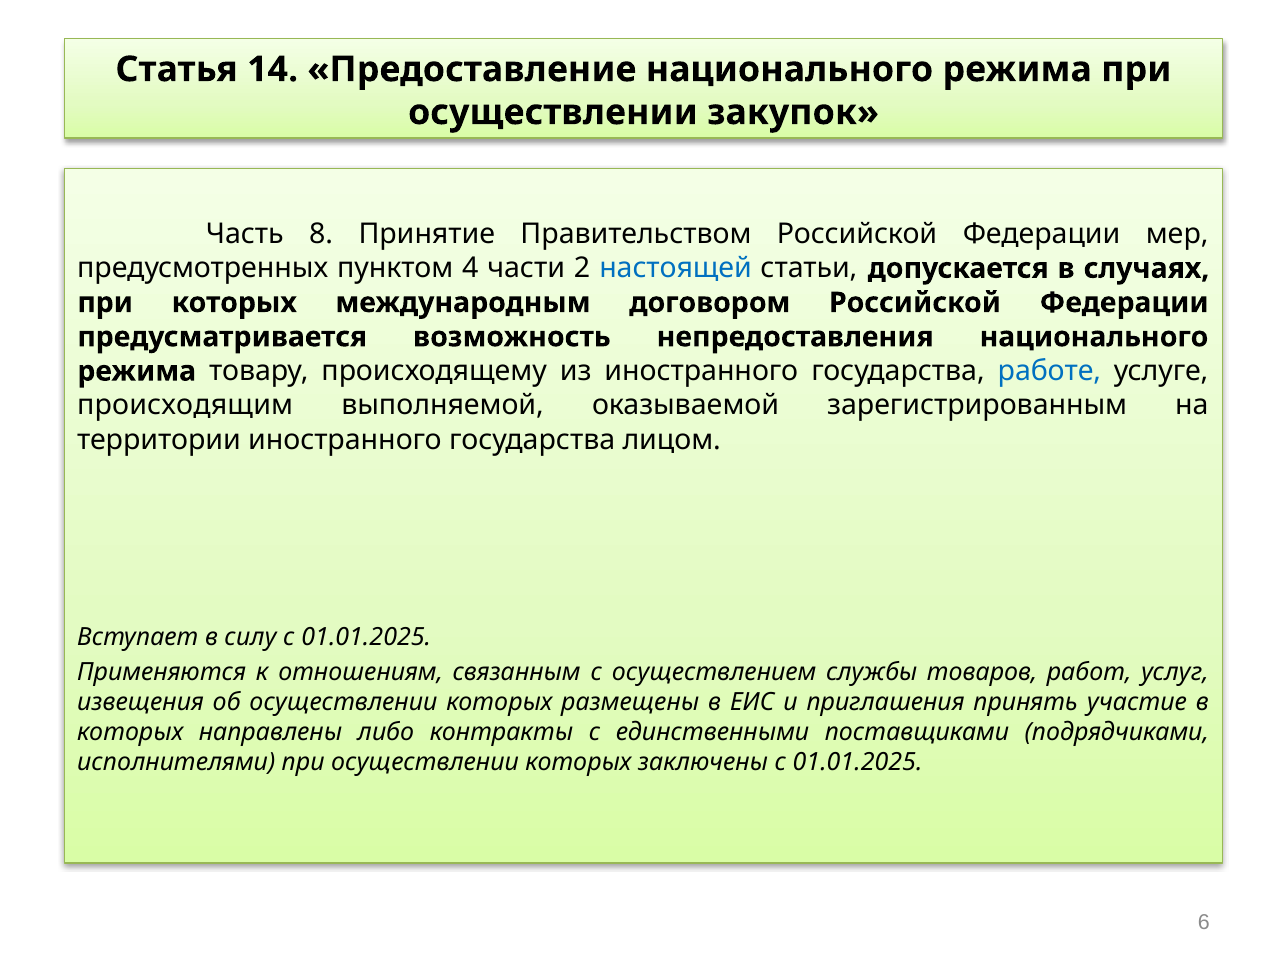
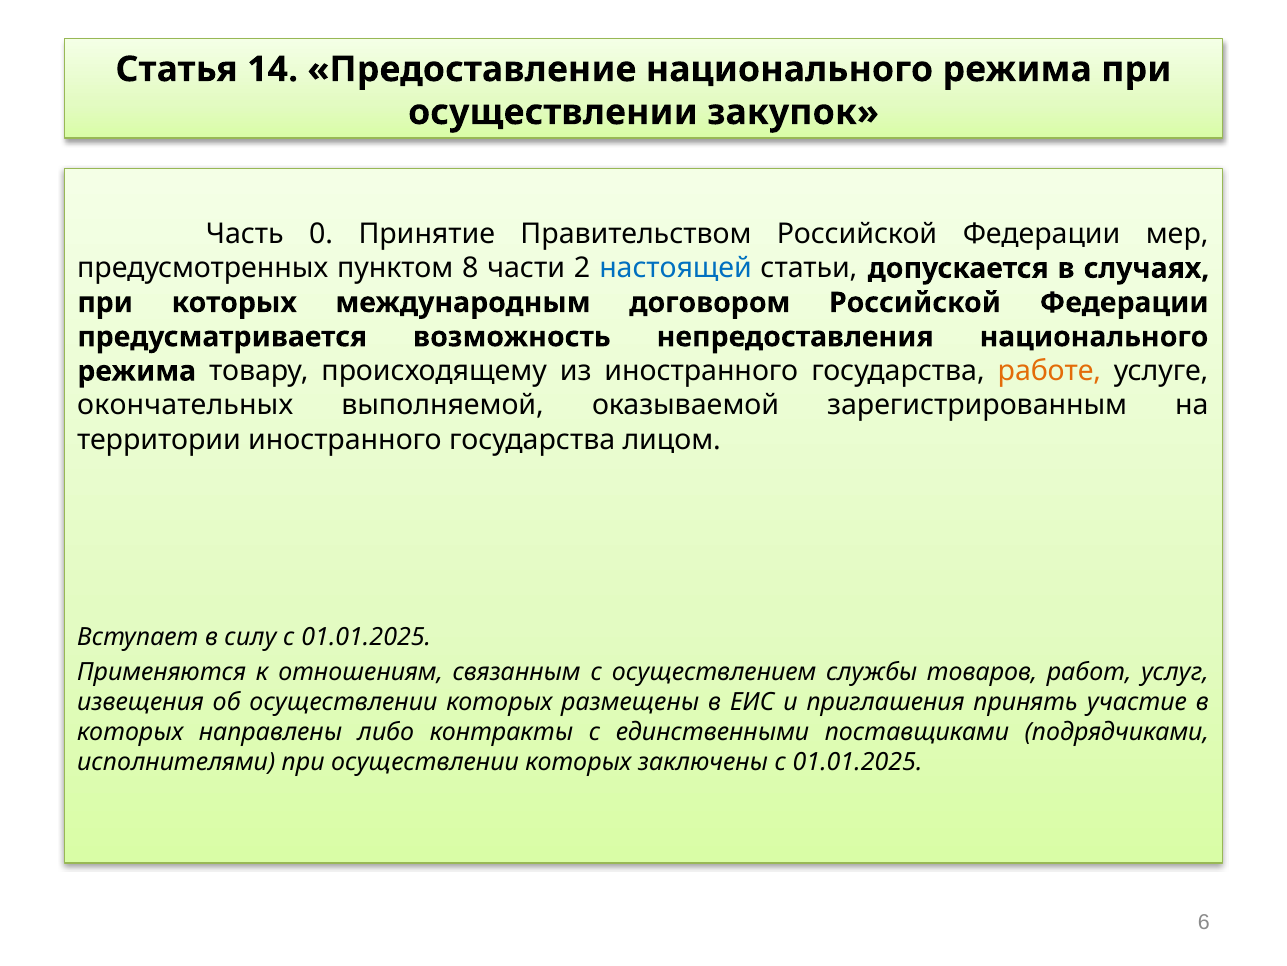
8: 8 -> 0 (321, 234)
4: 4 -> 8 (470, 268)
работе colour: blue -> orange (1049, 371)
происходящим: происходящим -> окончательных (185, 405)
